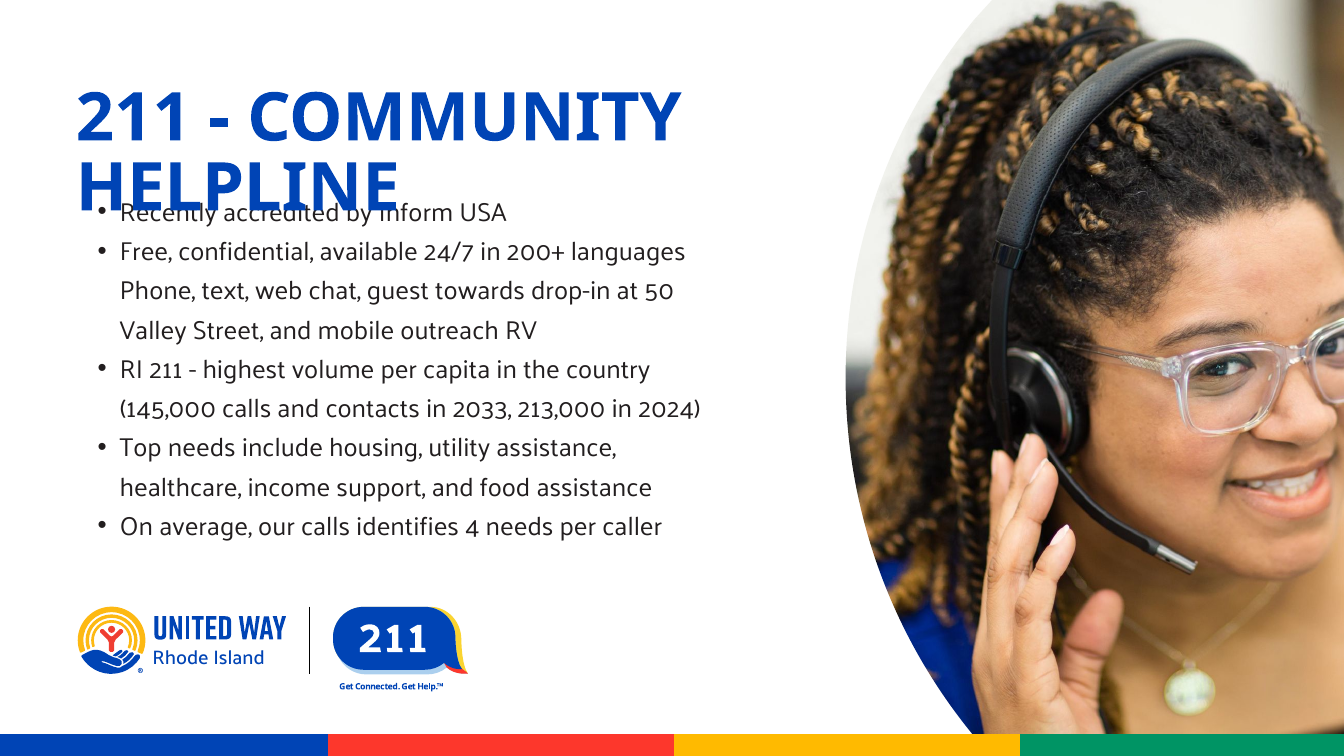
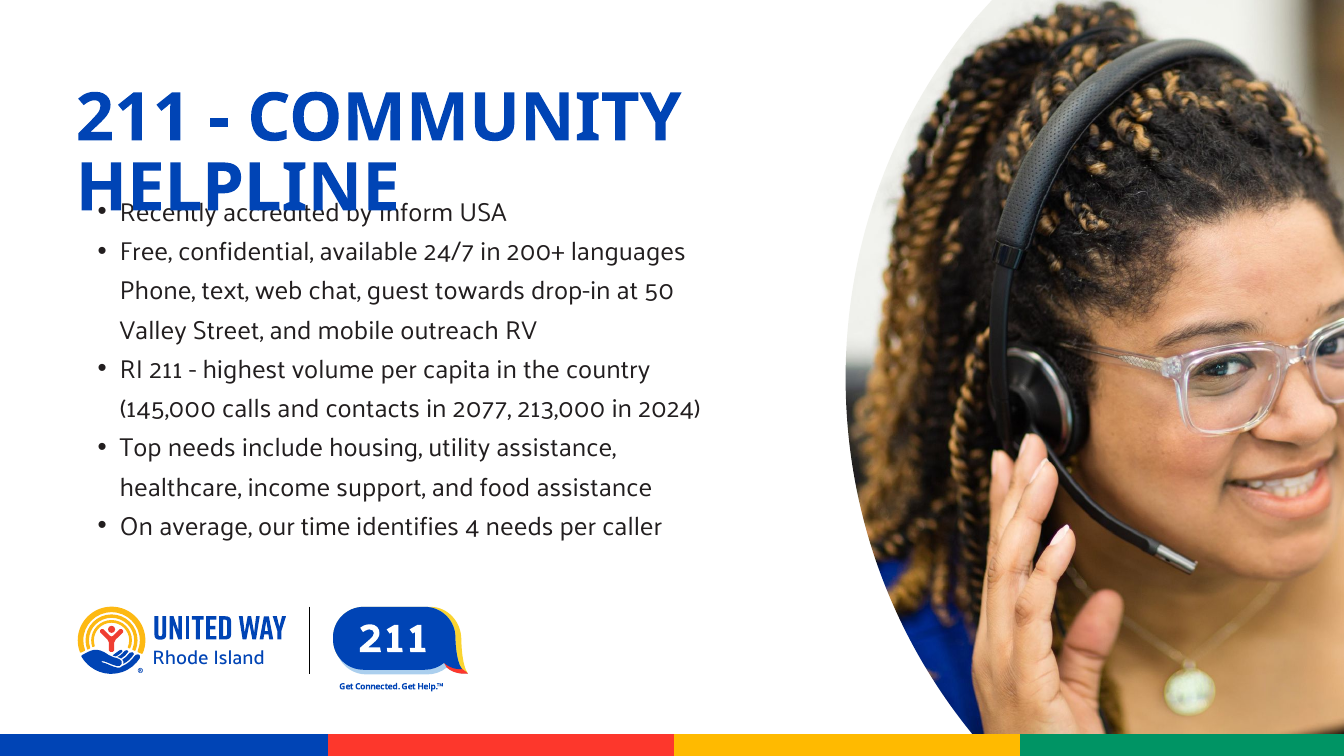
2033: 2033 -> 2077 (482, 409)
our calls: calls -> time (326, 527)
